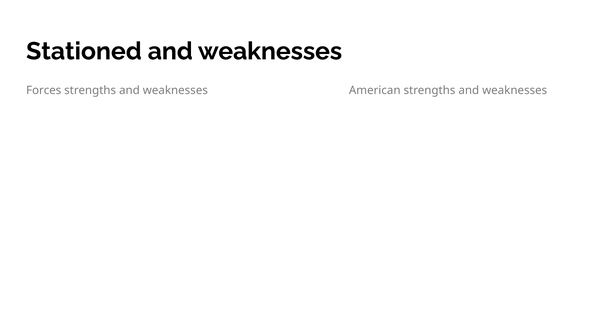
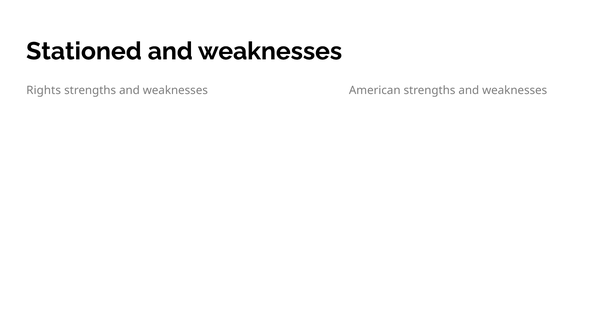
Forces: Forces -> Rights (44, 90)
